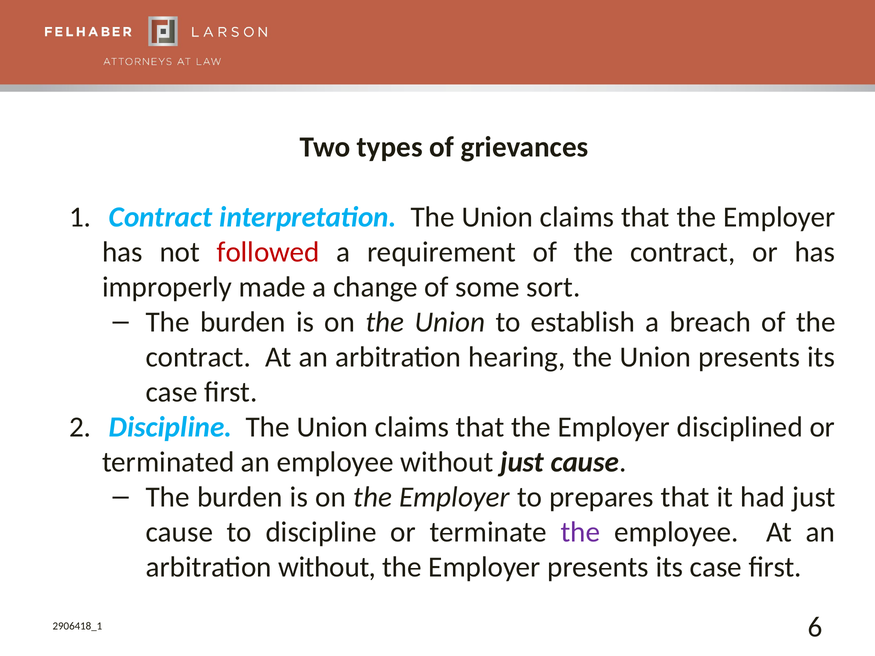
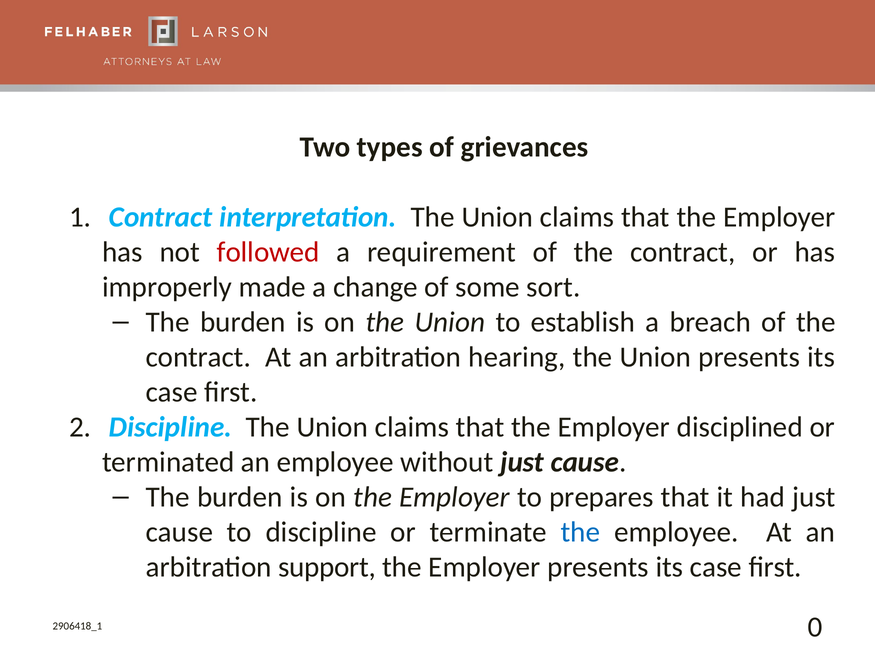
the colour: purple -> blue (581, 532)
arbitration without: without -> support (327, 567)
6: 6 -> 0 (815, 627)
